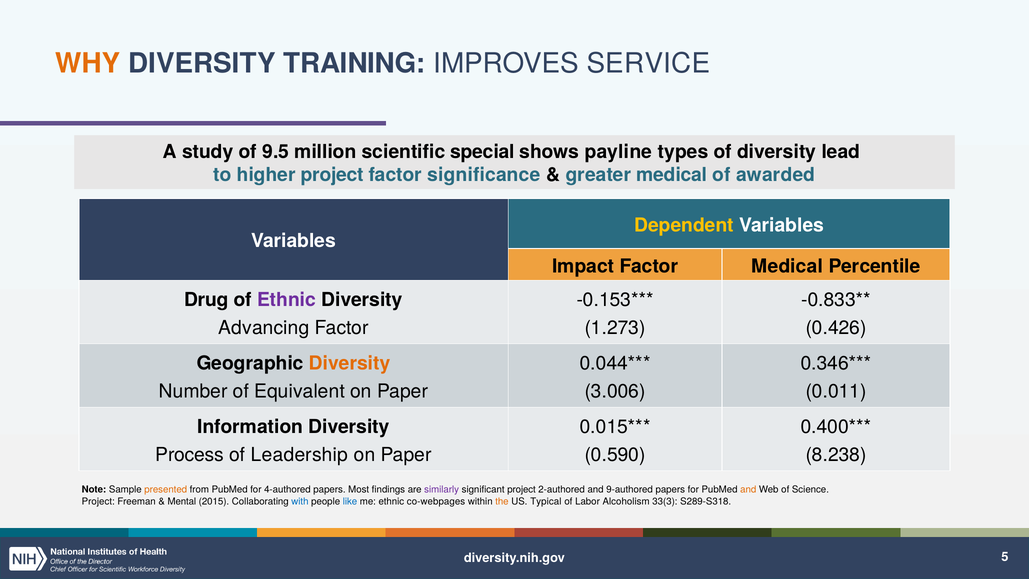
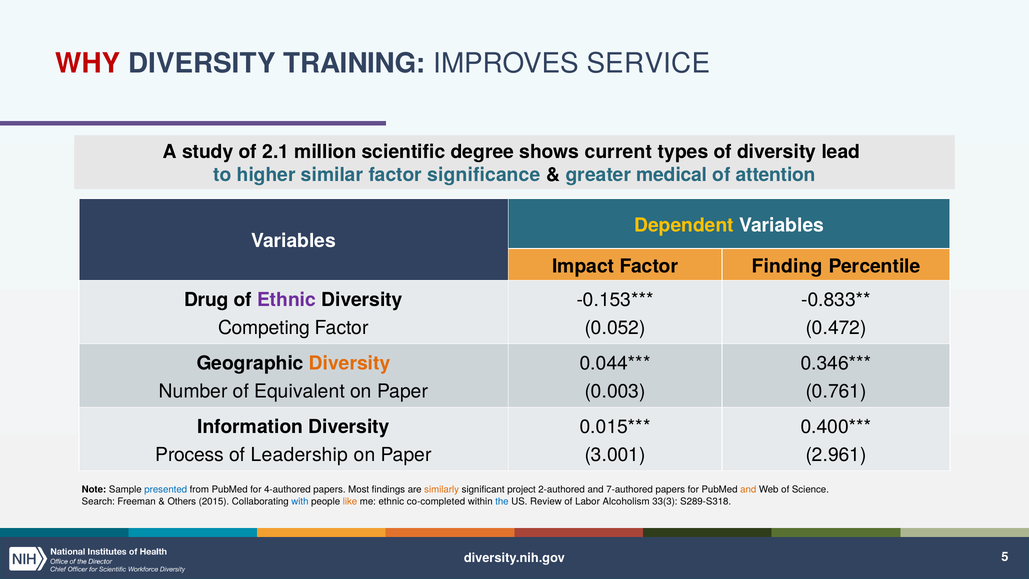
WHY colour: orange -> red (88, 64)
9.5: 9.5 -> 2.1 (276, 152)
special: special -> degree (482, 152)
payline: payline -> current (618, 152)
higher project: project -> similar (332, 175)
awarded: awarded -> attention (776, 175)
Factor Medical: Medical -> Finding (787, 266)
Advancing: Advancing -> Competing (264, 328)
1.273: 1.273 -> 0.052 (615, 328)
0.426: 0.426 -> 0.472 (836, 328)
3.006: 3.006 -> 0.003 (615, 391)
0.011: 0.011 -> 0.761 (836, 391)
0.590: 0.590 -> 3.001 (615, 455)
8.238: 8.238 -> 2.961 (836, 455)
presented colour: orange -> blue (166, 490)
similarly colour: purple -> orange (442, 490)
9-authored: 9-authored -> 7-authored (630, 490)
Project: Project -> Search (98, 501)
Mental: Mental -> Others (182, 501)
like colour: blue -> orange (350, 501)
co-webpages: co-webpages -> co-completed (436, 501)
the colour: orange -> blue (502, 501)
Typical: Typical -> Review (546, 501)
